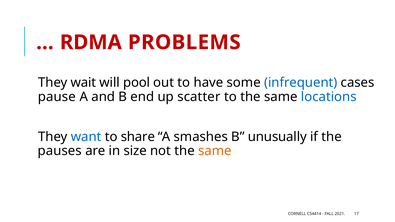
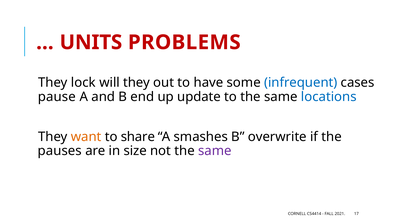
RDMA: RDMA -> UNITS (91, 42)
wait: wait -> lock (83, 83)
will pool: pool -> they (137, 83)
scatter: scatter -> update (199, 97)
want colour: blue -> orange (86, 137)
unusually: unusually -> overwrite (277, 137)
same colour: orange -> purple (215, 151)
